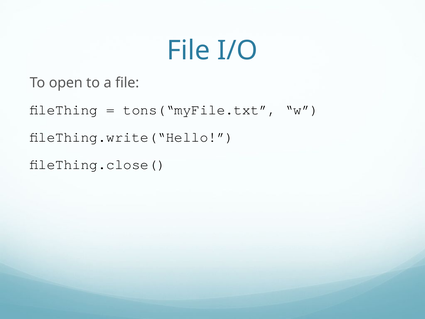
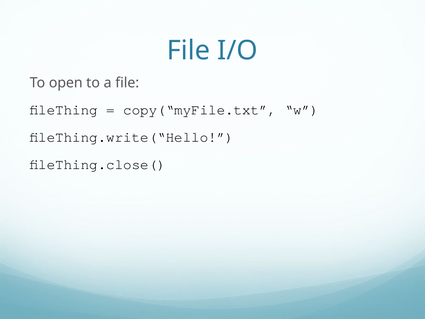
tons(“myFile.txt: tons(“myFile.txt -> copy(“myFile.txt (200, 110)
